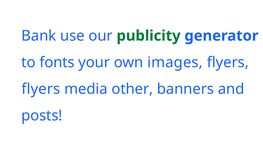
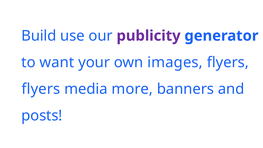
Bank: Bank -> Build (39, 36)
publicity colour: green -> purple (149, 36)
fonts: fonts -> want (57, 62)
other: other -> more (132, 89)
